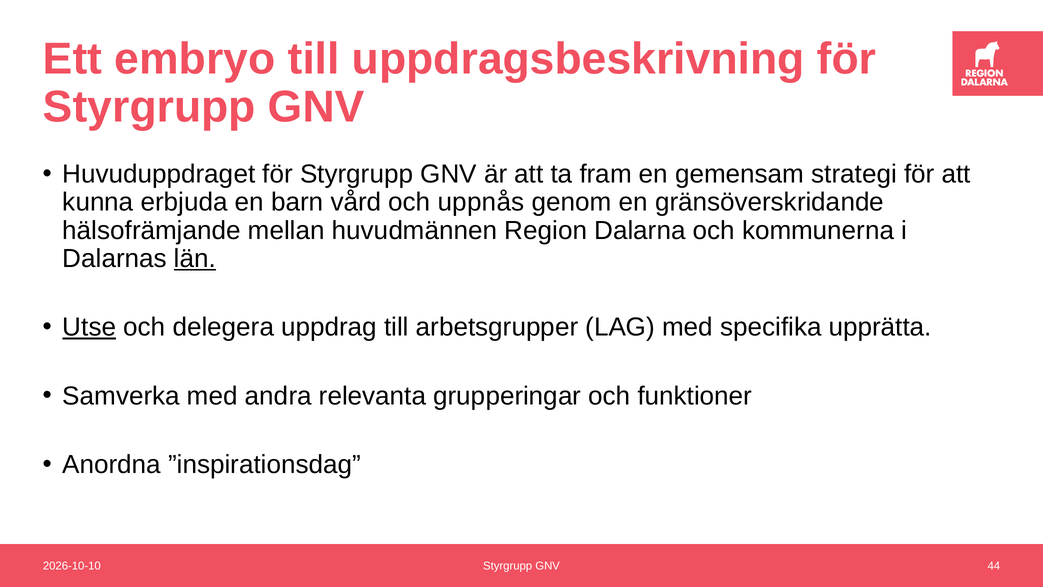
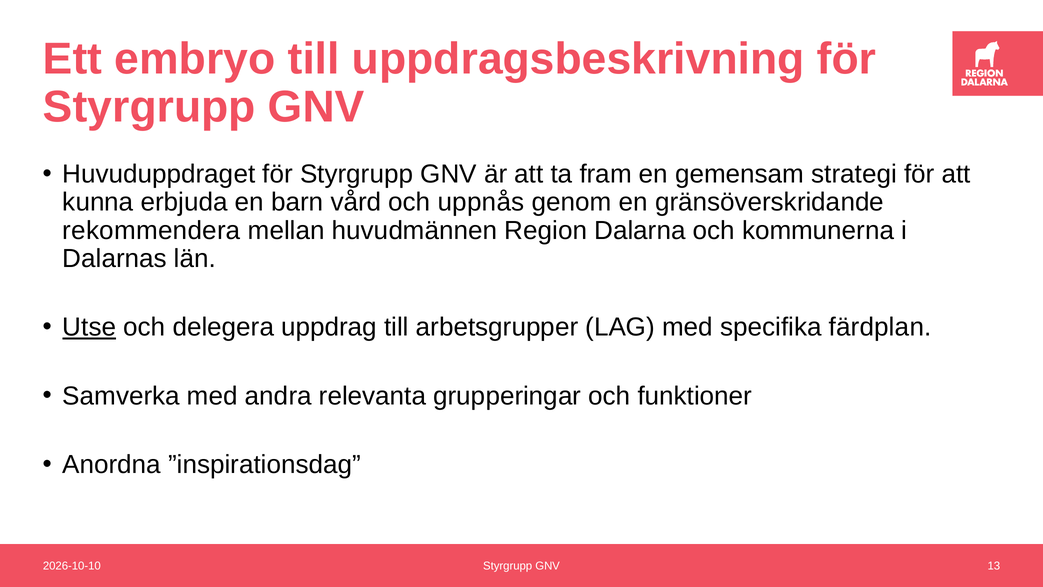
hälsofrämjande: hälsofrämjande -> rekommendera (151, 230)
län underline: present -> none (195, 258)
upprätta: upprätta -> färdplan (880, 327)
44: 44 -> 13 (994, 566)
